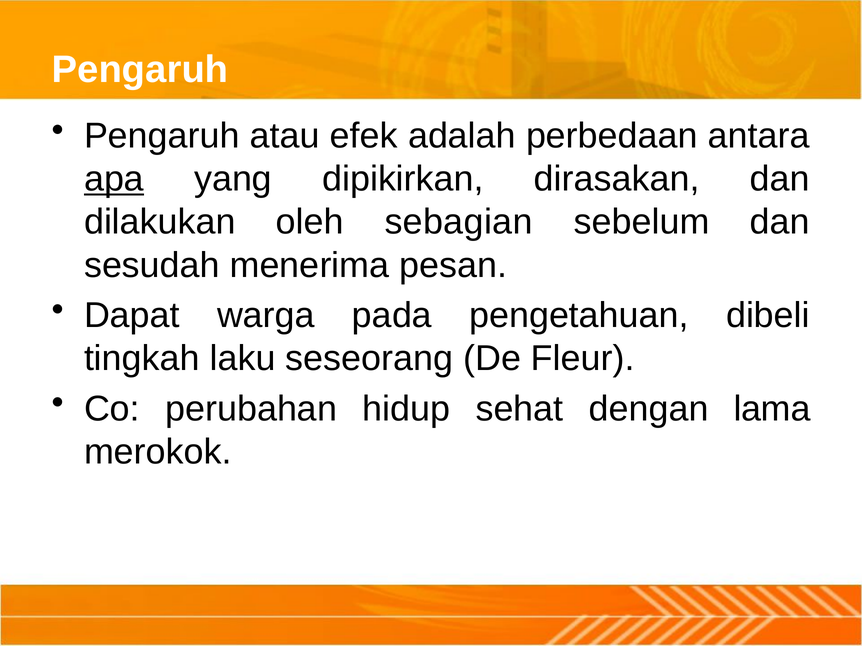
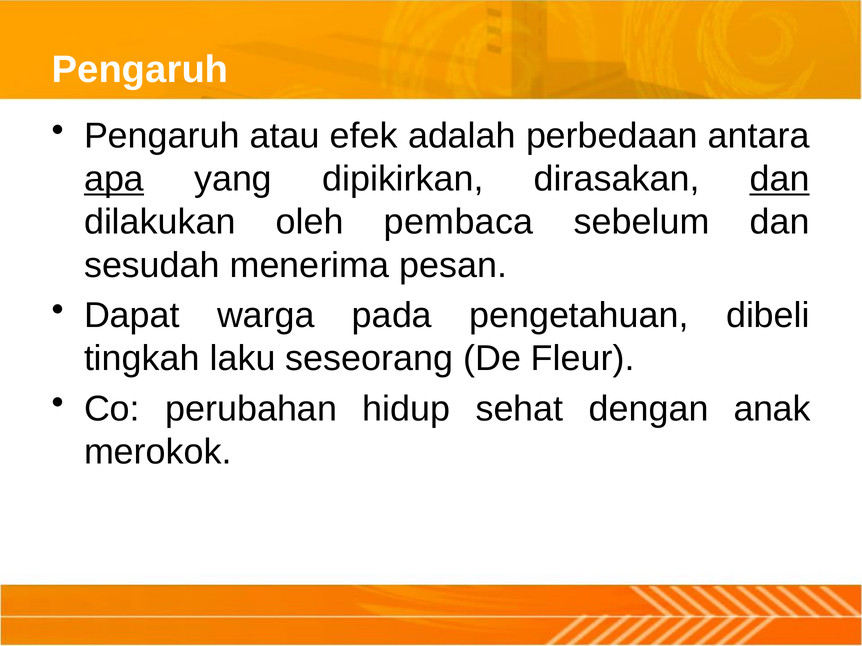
dan underline: none -> present (780, 179)
sebagian: sebagian -> pembaca (459, 222)
lama: lama -> anak (772, 409)
